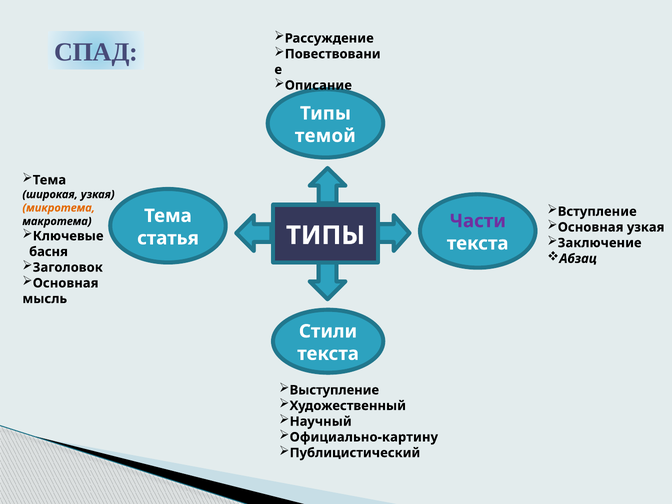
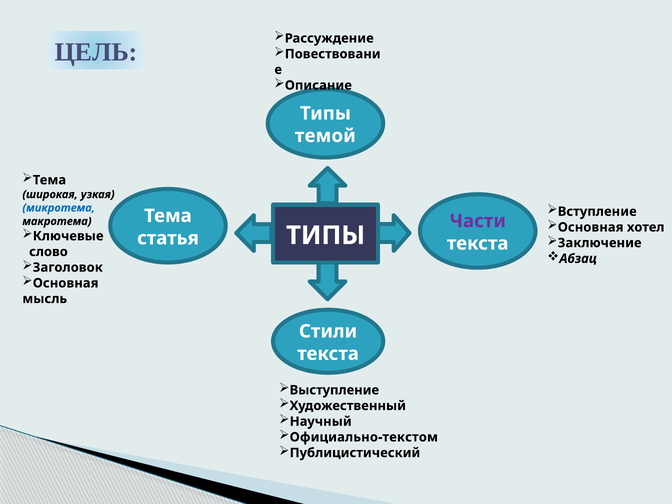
СПАД: СПАД -> ЦЕЛЬ (96, 52)
микротема colour: orange -> blue (59, 208)
Основная узкая: узкая -> хотел (646, 227)
басня: басня -> слово (48, 252)
Официально-картину: Официально-картину -> Официально-текстом (364, 437)
